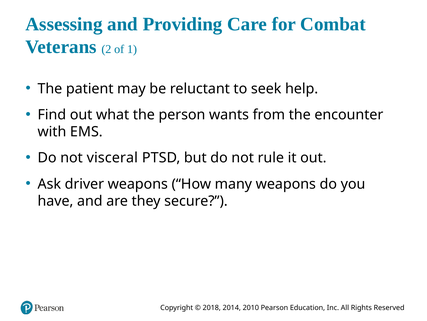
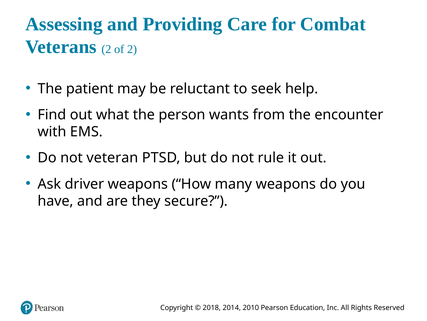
of 1: 1 -> 2 (132, 49)
visceral: visceral -> veteran (112, 158)
